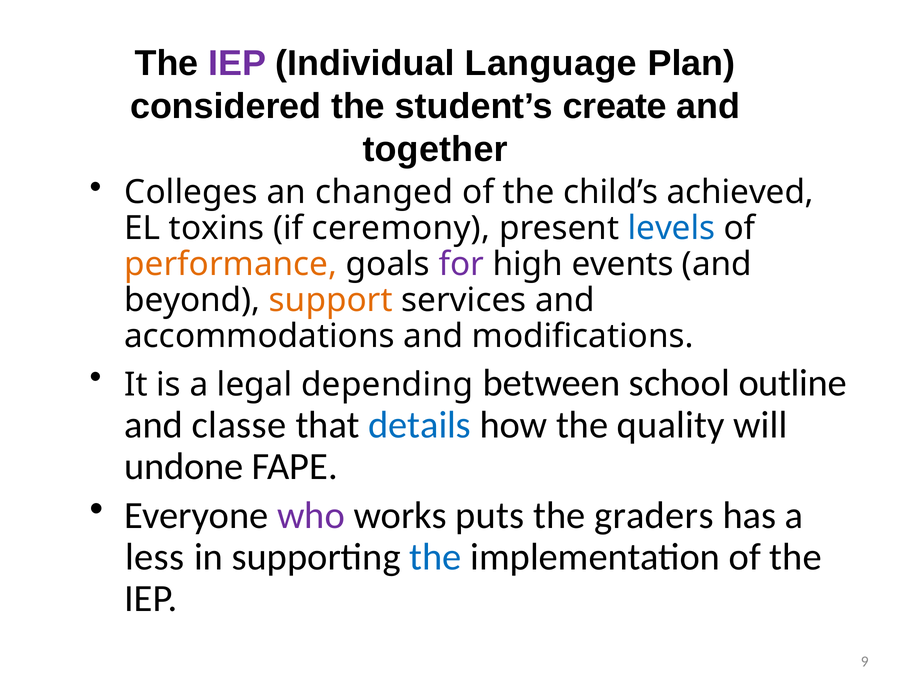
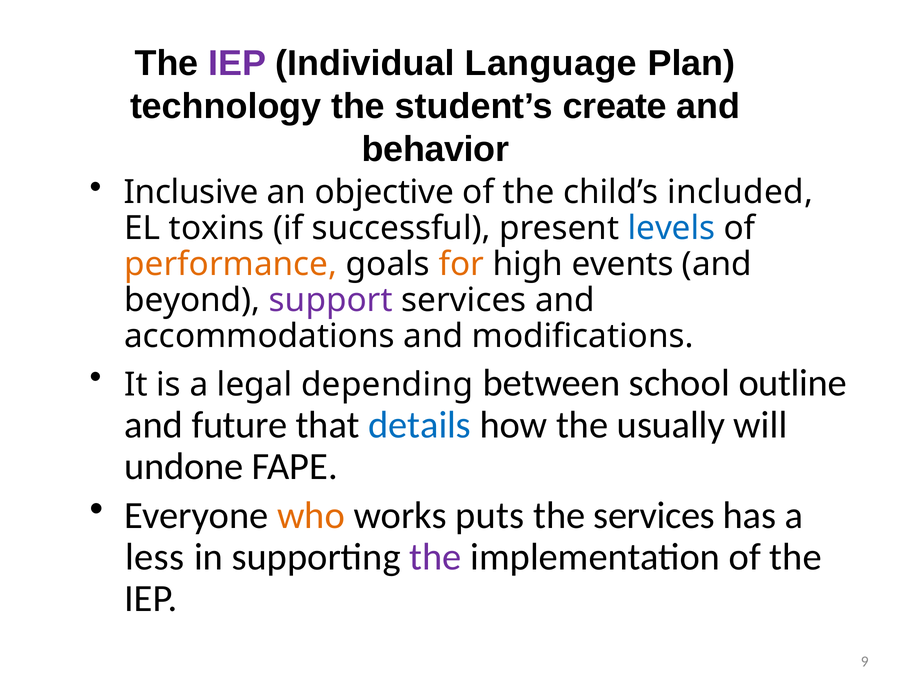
considered: considered -> technology (226, 106)
together: together -> behavior (435, 149)
Colleges: Colleges -> Inclusive (191, 192)
changed: changed -> objective (384, 192)
achieved: achieved -> included (740, 192)
ceremony: ceremony -> successful (401, 228)
for colour: purple -> orange (461, 264)
support colour: orange -> purple (331, 300)
classe: classe -> future (239, 425)
quality: quality -> usually (671, 425)
who colour: purple -> orange (311, 515)
the graders: graders -> services (654, 515)
the colour: blue -> purple (436, 557)
